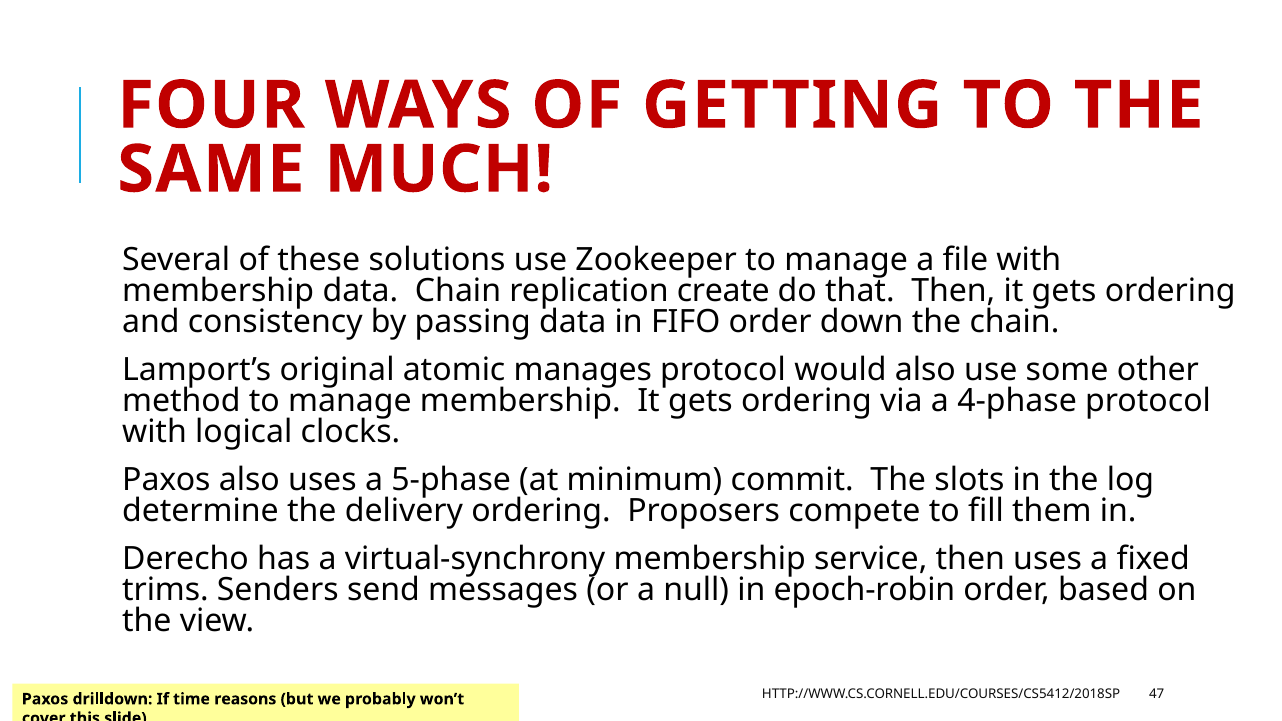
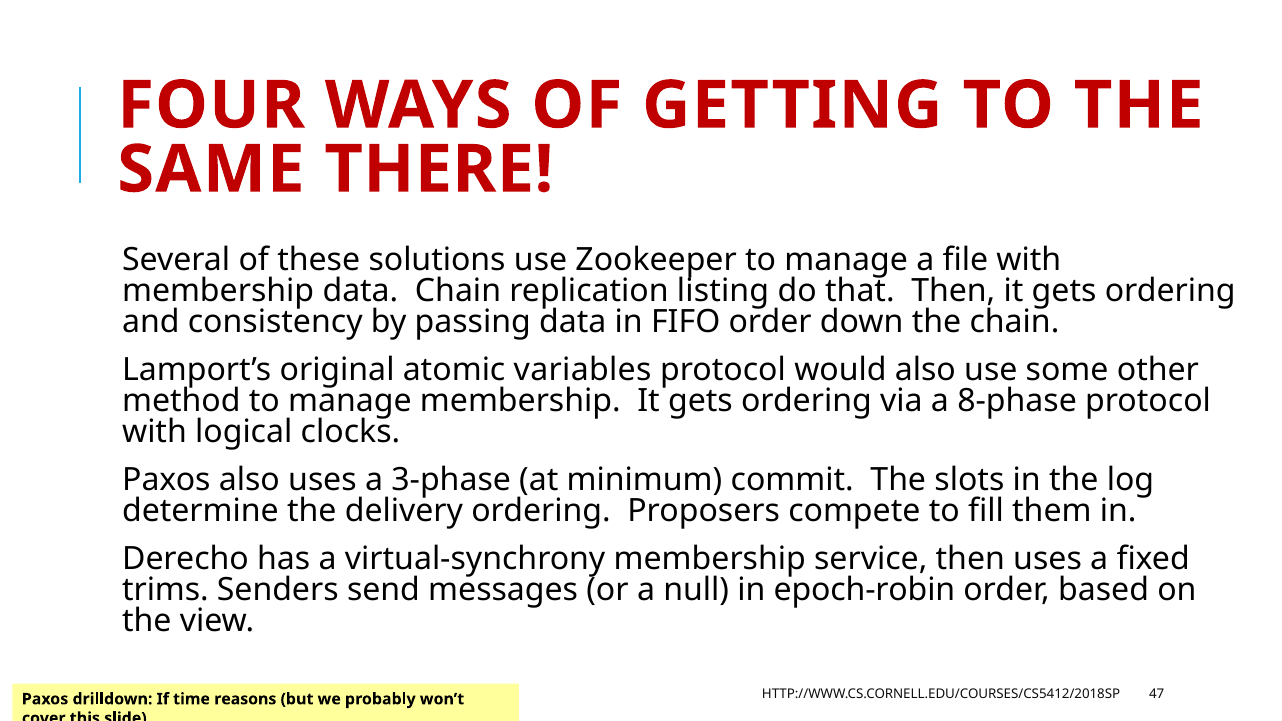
MUCH: MUCH -> THERE (439, 170)
create: create -> listing (723, 291)
manages: manages -> variables (583, 370)
4-phase: 4-phase -> 8-phase (1017, 401)
5-phase: 5-phase -> 3-phase (451, 480)
